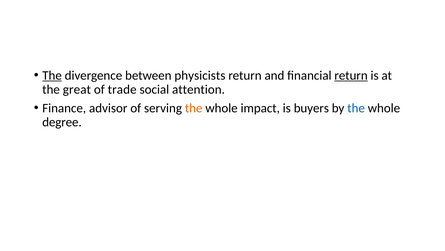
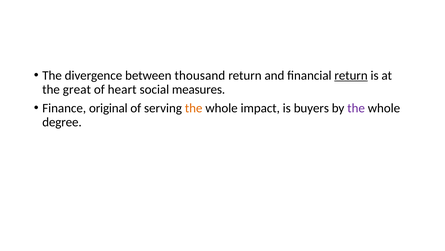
The underline: present -> none (52, 75)
physicists: physicists -> thousand (200, 75)
trade: trade -> heart (122, 89)
attention: attention -> measures (199, 89)
advisor: advisor -> original (108, 108)
the colour: blue -> purple (356, 108)
